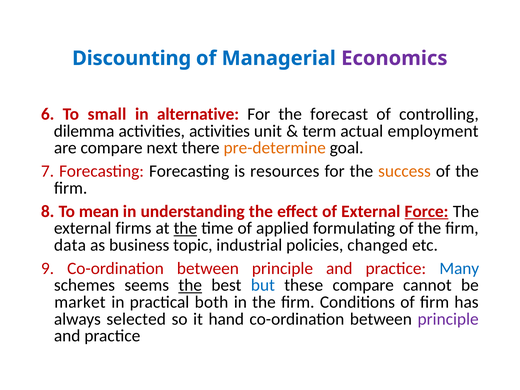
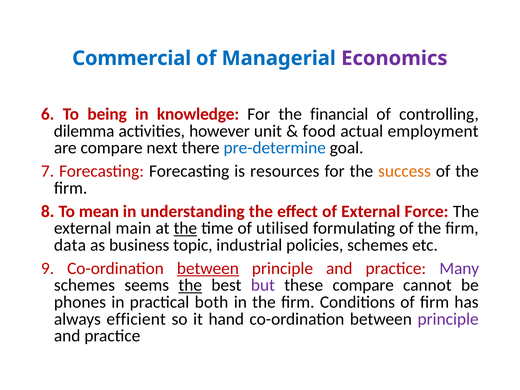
Discounting: Discounting -> Commercial (132, 58)
small: small -> being (107, 114)
alternative: alternative -> knowledge (198, 114)
forecast: forecast -> financial (339, 114)
activities activities: activities -> however (220, 131)
term: term -> food (319, 131)
pre-determine colour: orange -> blue (275, 148)
Force underline: present -> none (426, 211)
firms: firms -> main (133, 228)
applied: applied -> utilised (282, 228)
policies changed: changed -> schemes (378, 245)
between underline: none -> present (208, 268)
Many colour: blue -> purple (459, 268)
but colour: blue -> purple (263, 285)
market: market -> phones (80, 302)
selected: selected -> efficient (136, 319)
